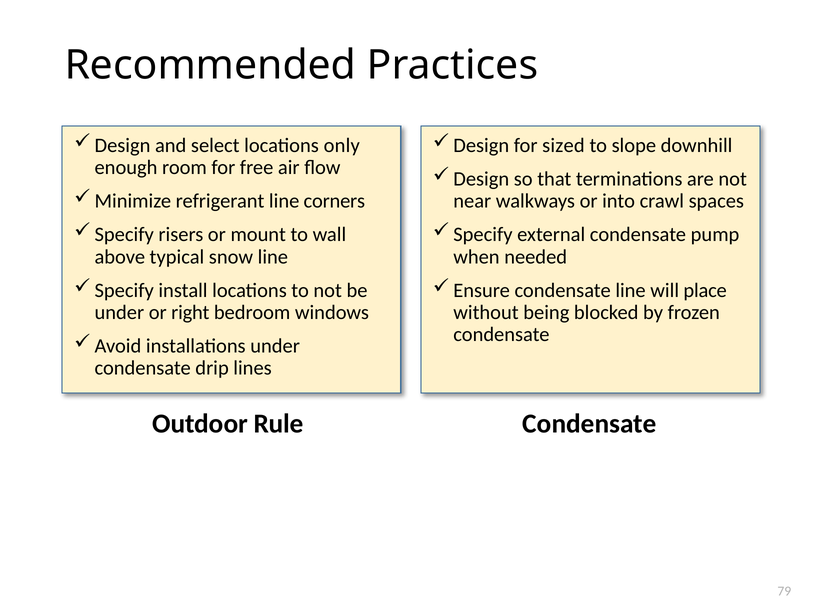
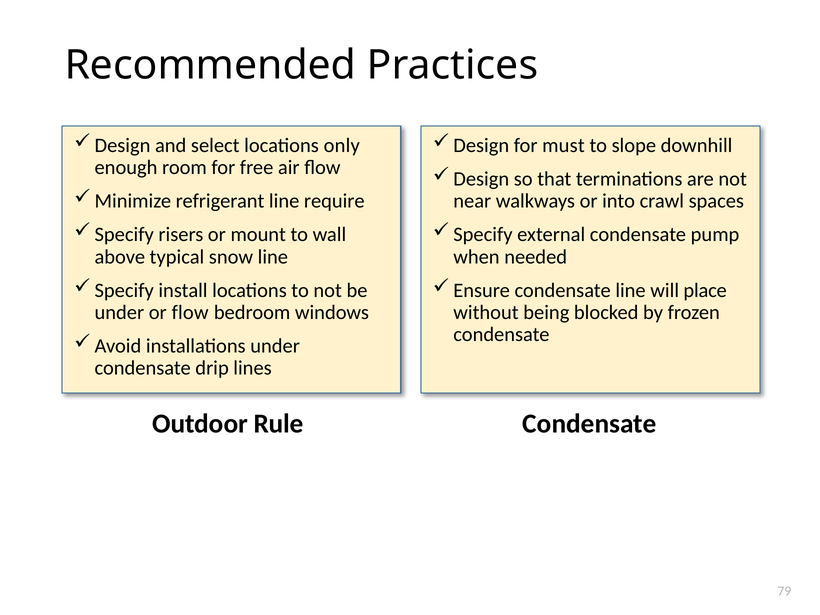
sized: sized -> must (563, 145)
corners: corners -> require (334, 201)
or right: right -> flow (190, 313)
